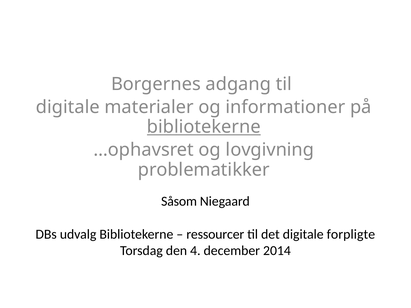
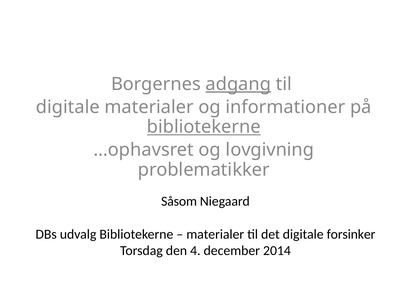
adgang underline: none -> present (238, 84)
ressourcer: ressourcer -> materialer (215, 234)
forpligte: forpligte -> forsinker (351, 234)
